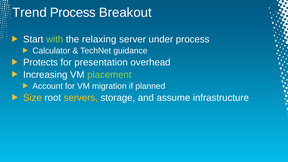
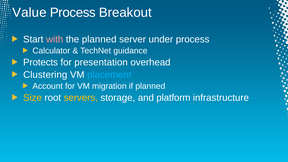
Trend: Trend -> Value (29, 12)
with colour: light green -> pink (55, 39)
the relaxing: relaxing -> planned (99, 39)
Increasing: Increasing -> Clustering (45, 75)
placement colour: light green -> light blue (109, 75)
assume: assume -> platform (173, 98)
